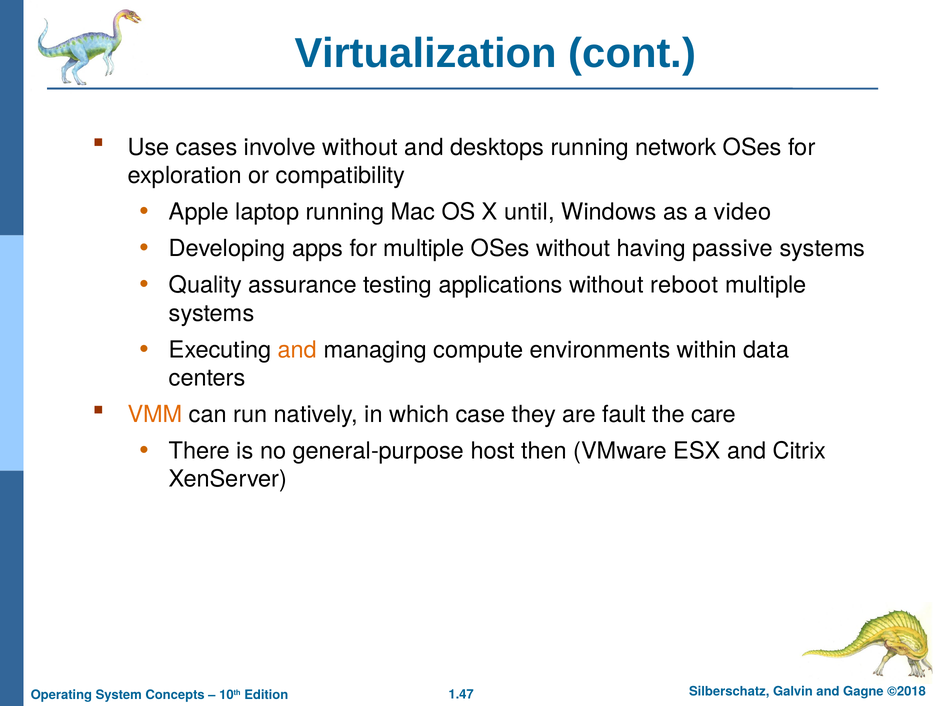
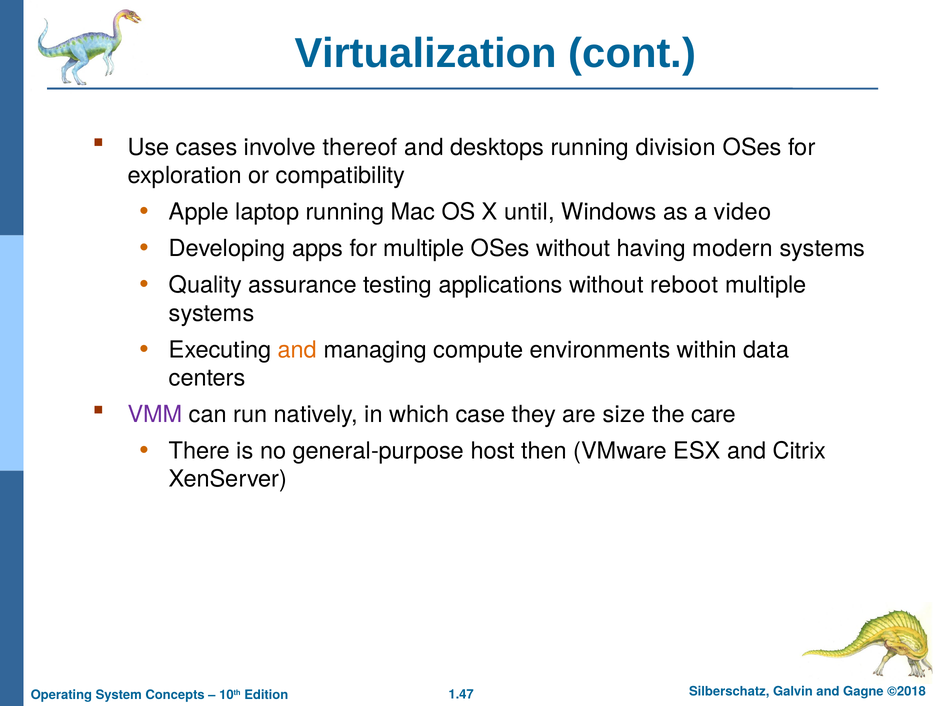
involve without: without -> thereof (360, 147)
network: network -> division (676, 147)
passive: passive -> modern (733, 249)
VMM colour: orange -> purple (155, 414)
fault: fault -> size (624, 414)
